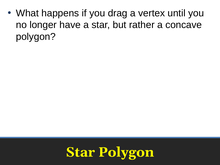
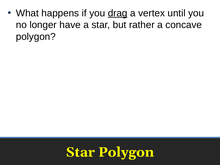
drag underline: none -> present (118, 13)
